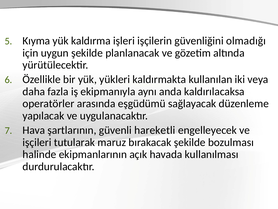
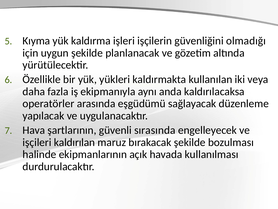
hareketli: hareketli -> sırasında (155, 130)
tutularak: tutularak -> kaldırılan (74, 142)
